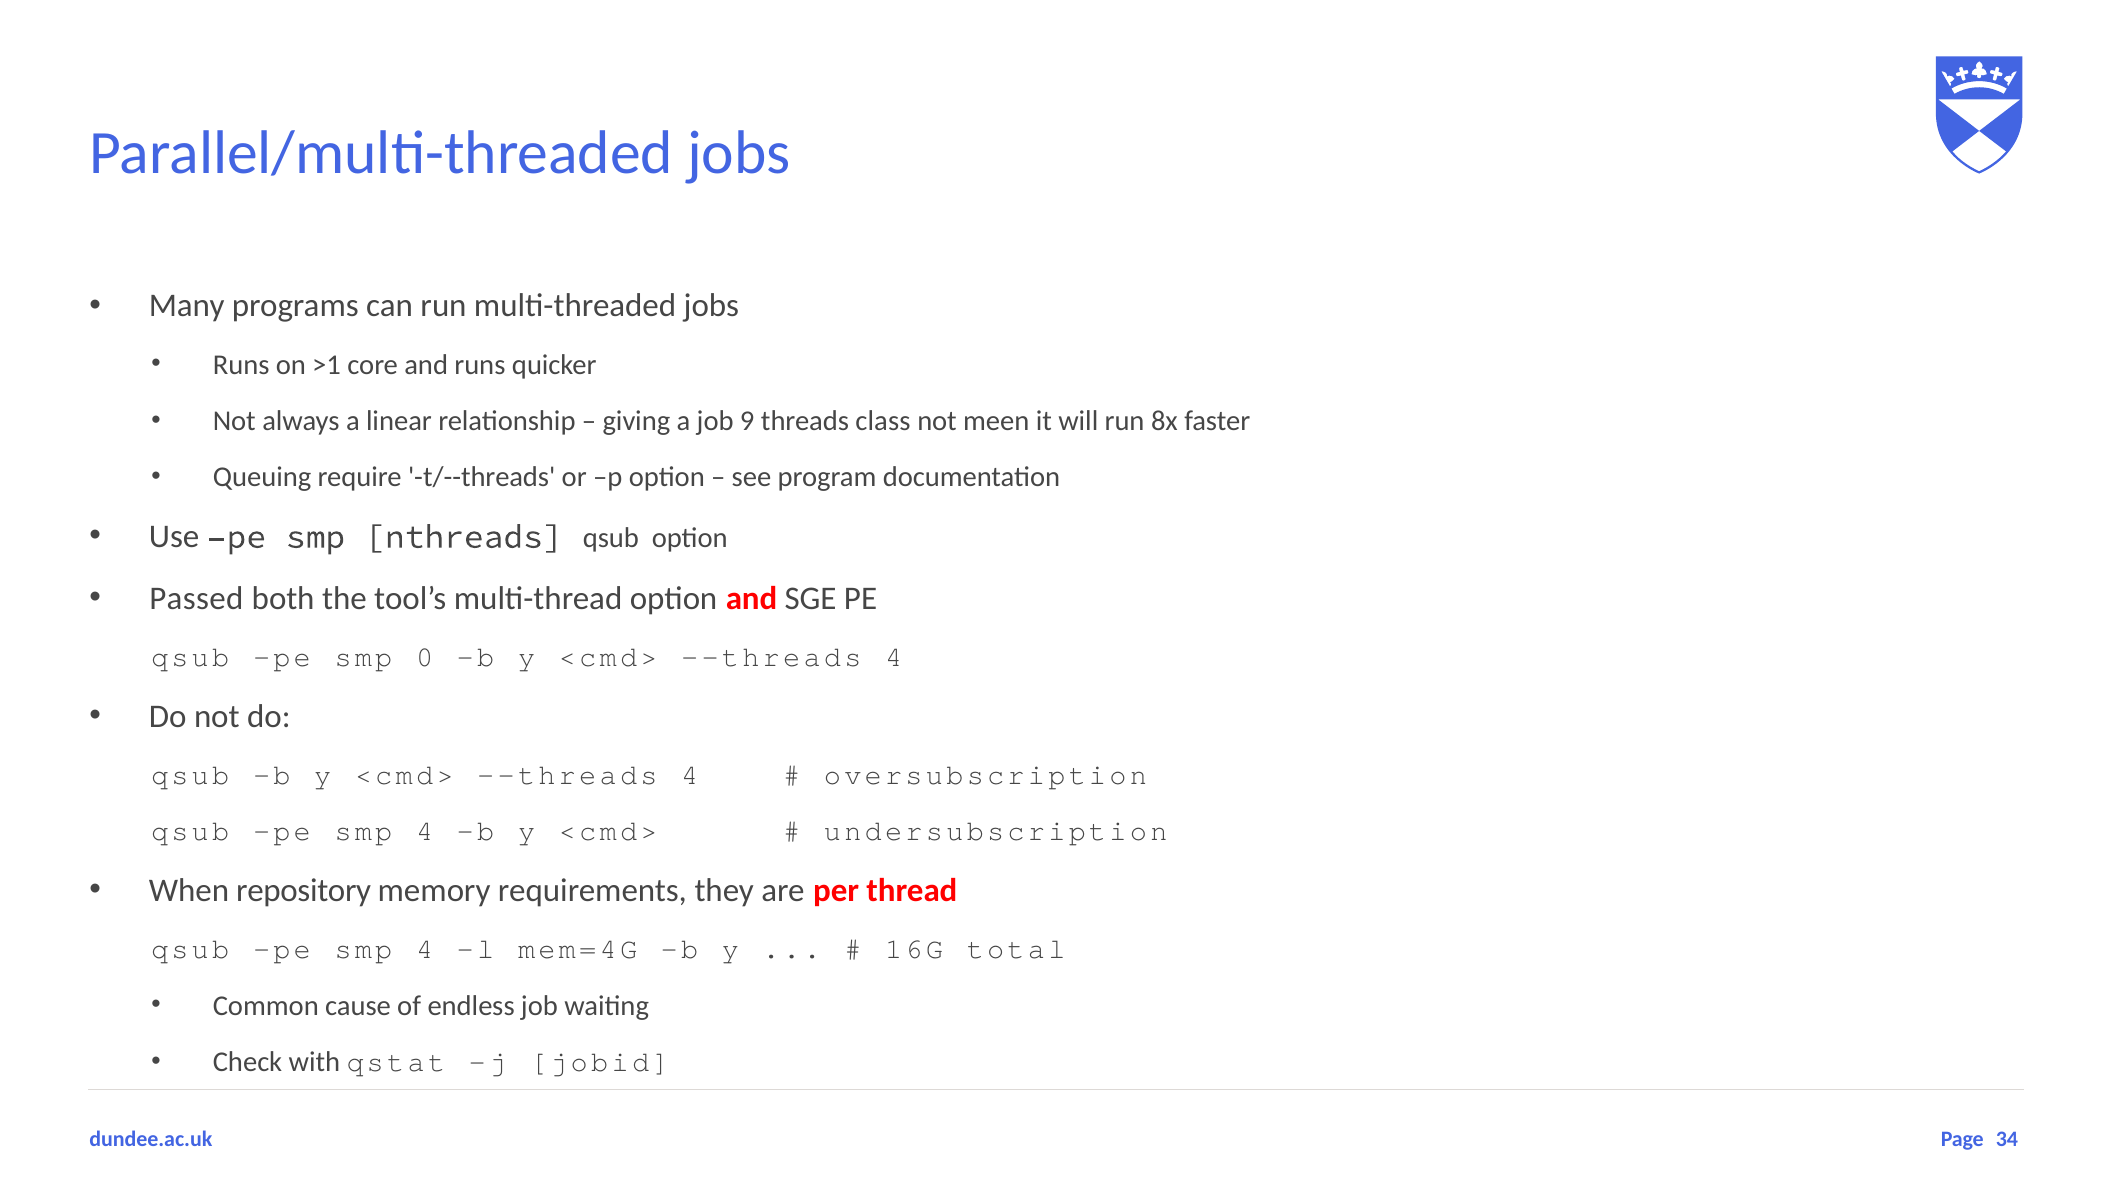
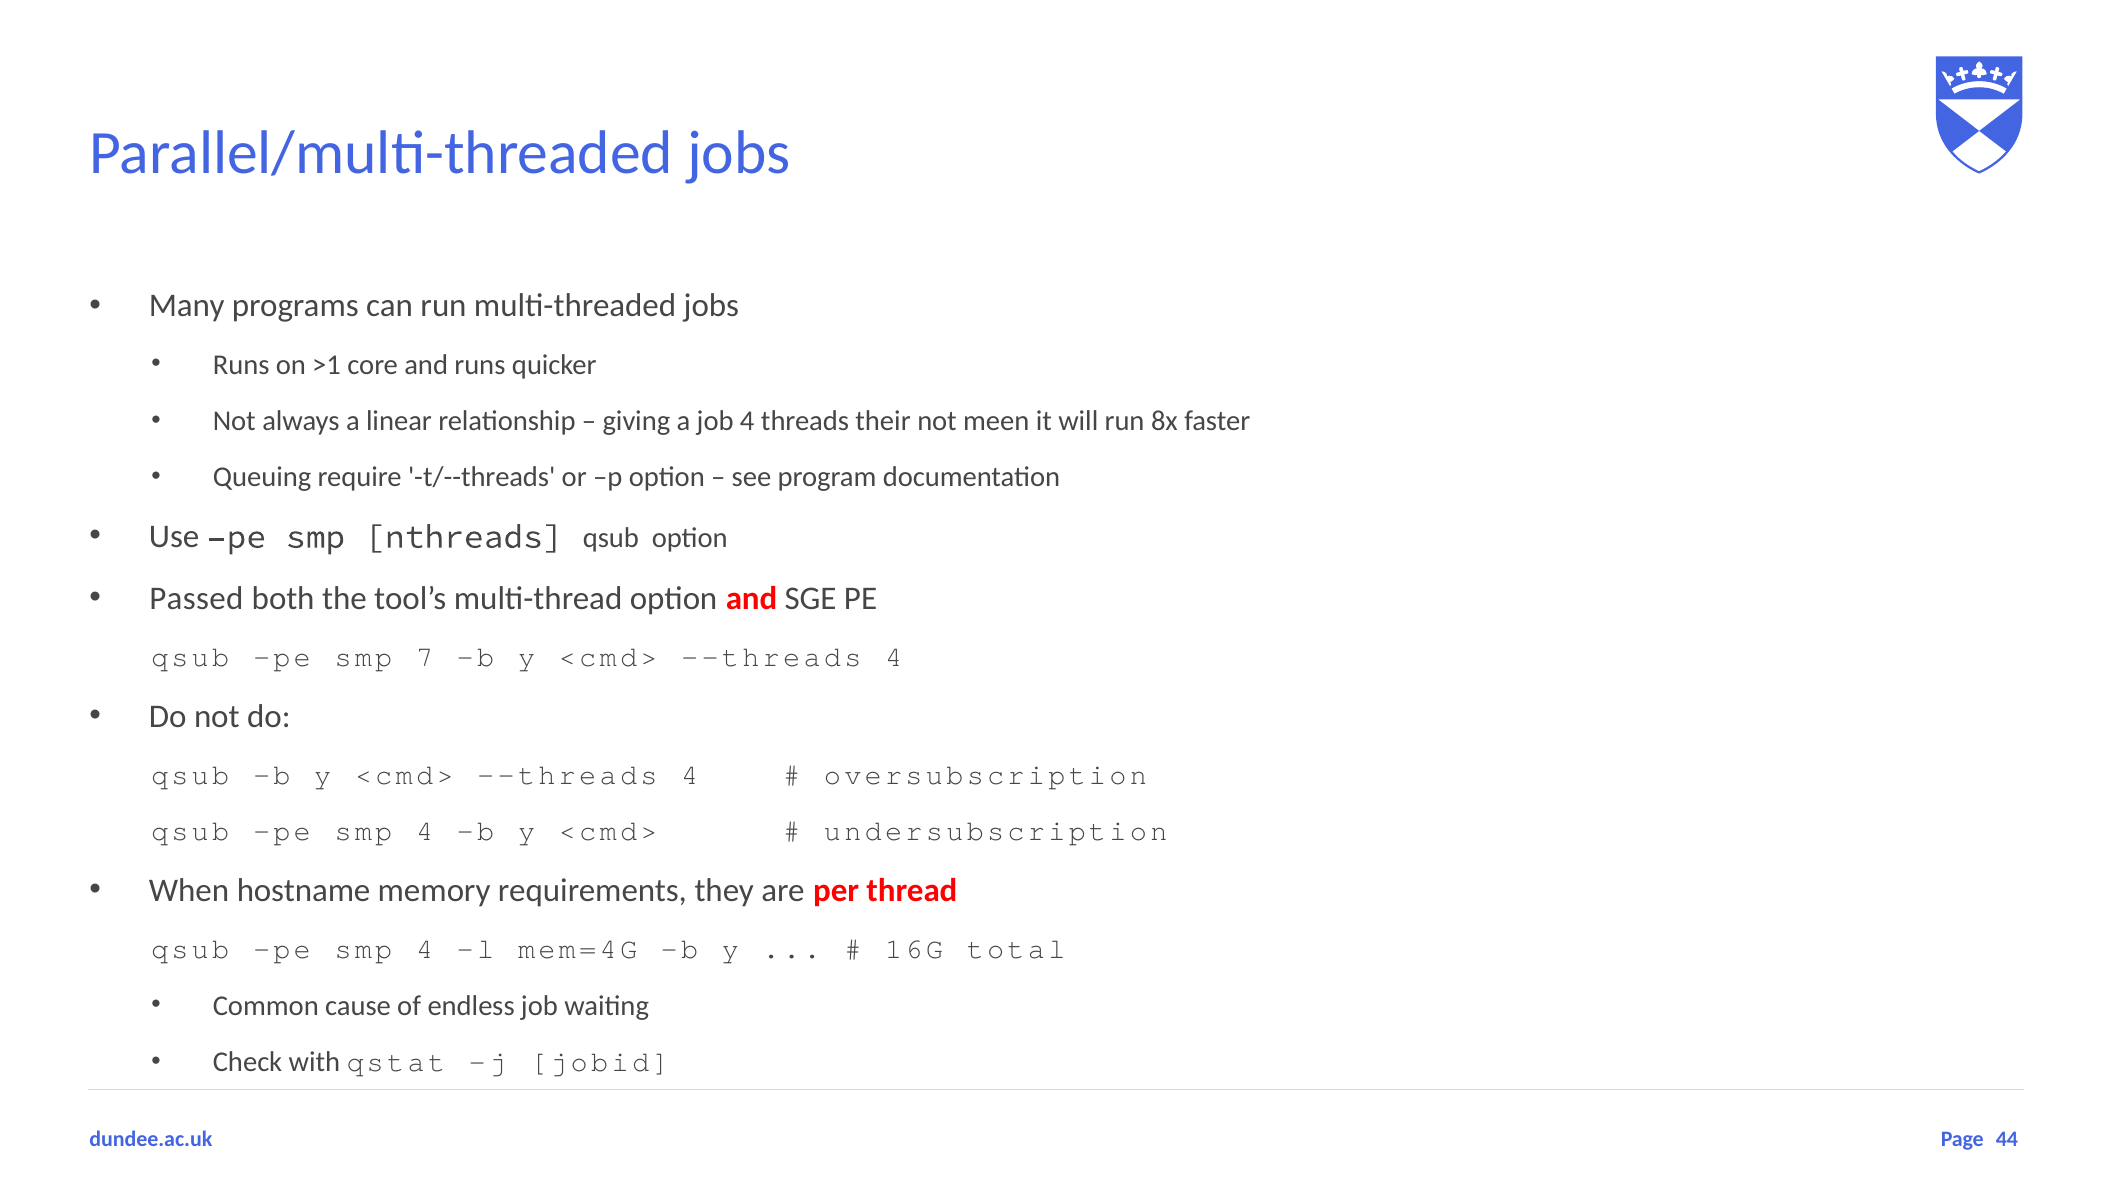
job 9: 9 -> 4 (747, 421)
class: class -> their (883, 421)
0: 0 -> 7 (425, 657)
repository: repository -> hostname (304, 891)
34: 34 -> 44 (2007, 1139)
